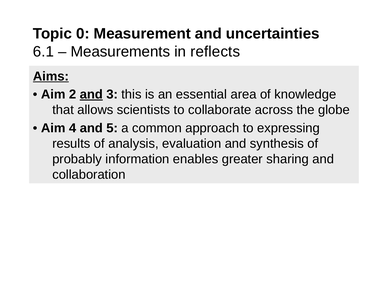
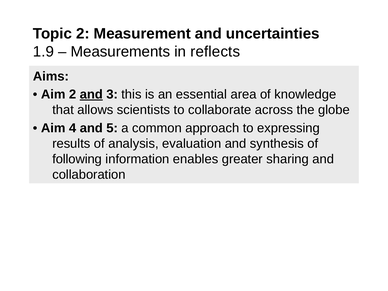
Topic 0: 0 -> 2 (83, 34)
6.1: 6.1 -> 1.9 (43, 52)
Aims underline: present -> none (51, 76)
probably: probably -> following (77, 159)
